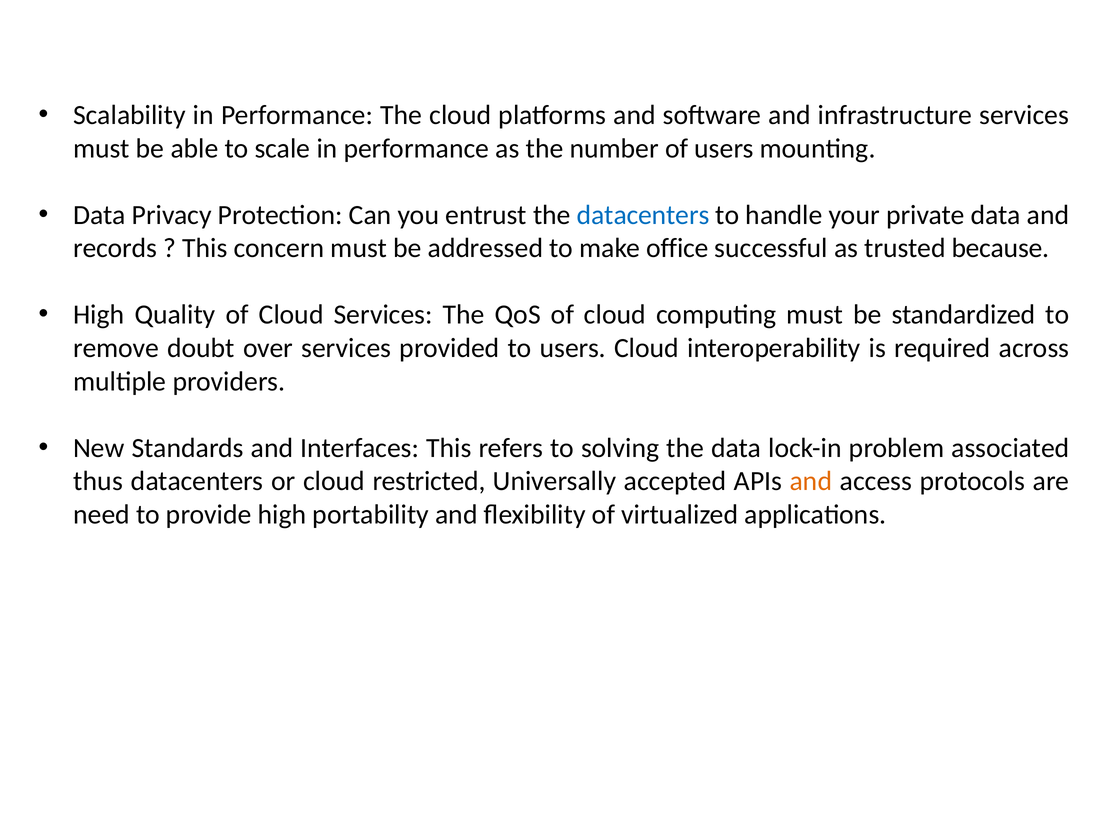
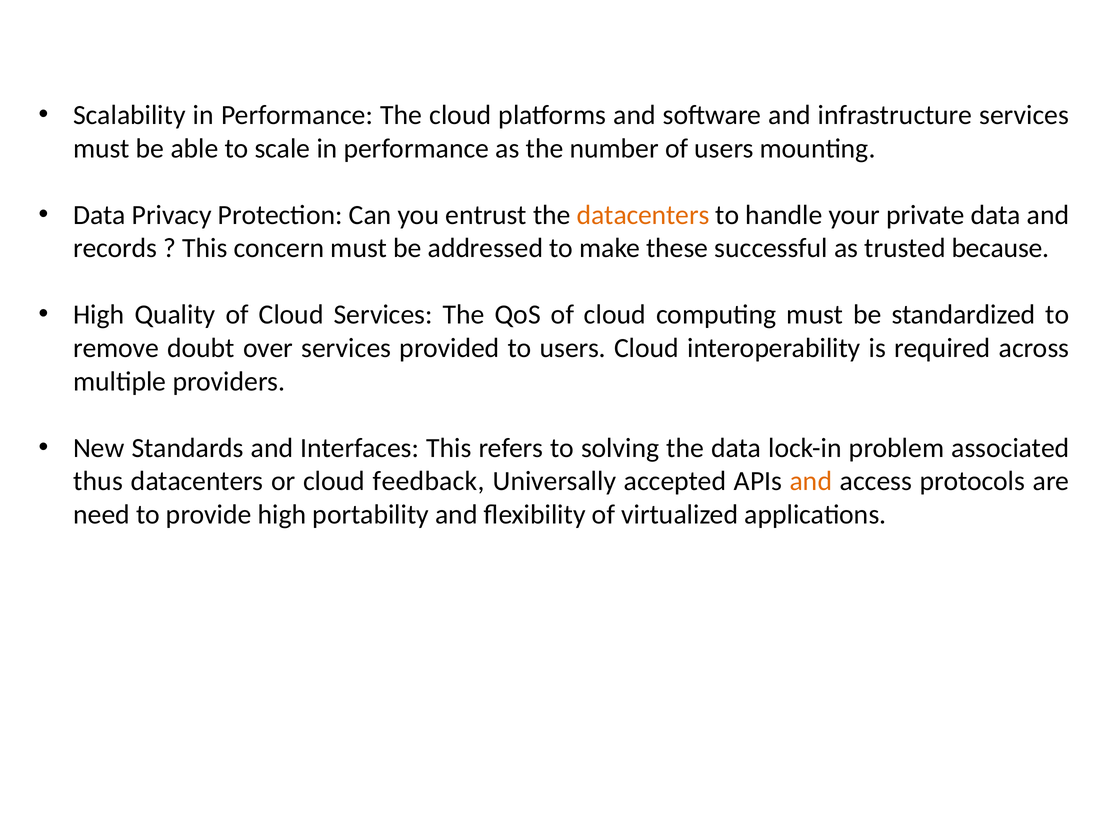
datacenters colour: blue -> orange (643, 215)
office: office -> these (677, 248)
restricted: restricted -> feedback (429, 481)
